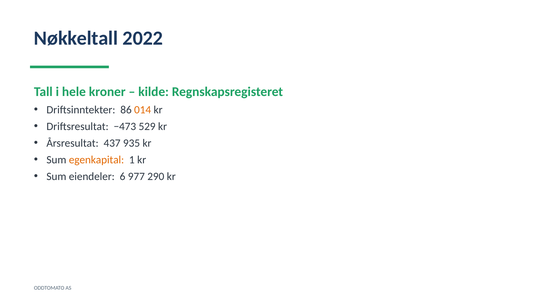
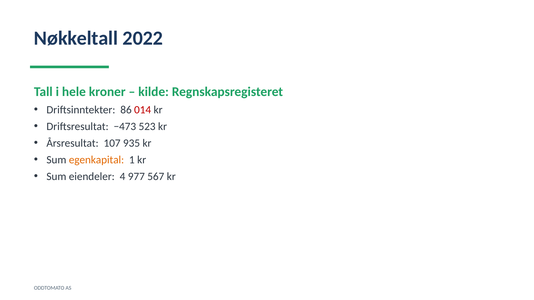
014 colour: orange -> red (143, 110)
529: 529 -> 523 (147, 127)
437: 437 -> 107 (112, 143)
6: 6 -> 4 (123, 177)
290: 290 -> 567 (156, 177)
